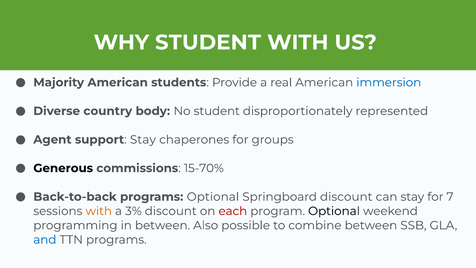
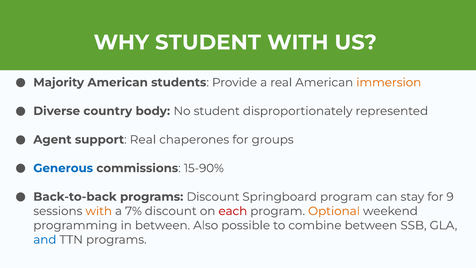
immersion colour: blue -> orange (389, 82)
support Stay: Stay -> Real (143, 140)
Generous colour: black -> blue (63, 168)
15-70%: 15-70% -> 15-90% (204, 168)
programs Optional: Optional -> Discount (213, 197)
Springboard discount: discount -> program (346, 197)
7: 7 -> 9 (450, 197)
3%: 3% -> 7% (133, 211)
Optional colour: black -> orange (334, 211)
